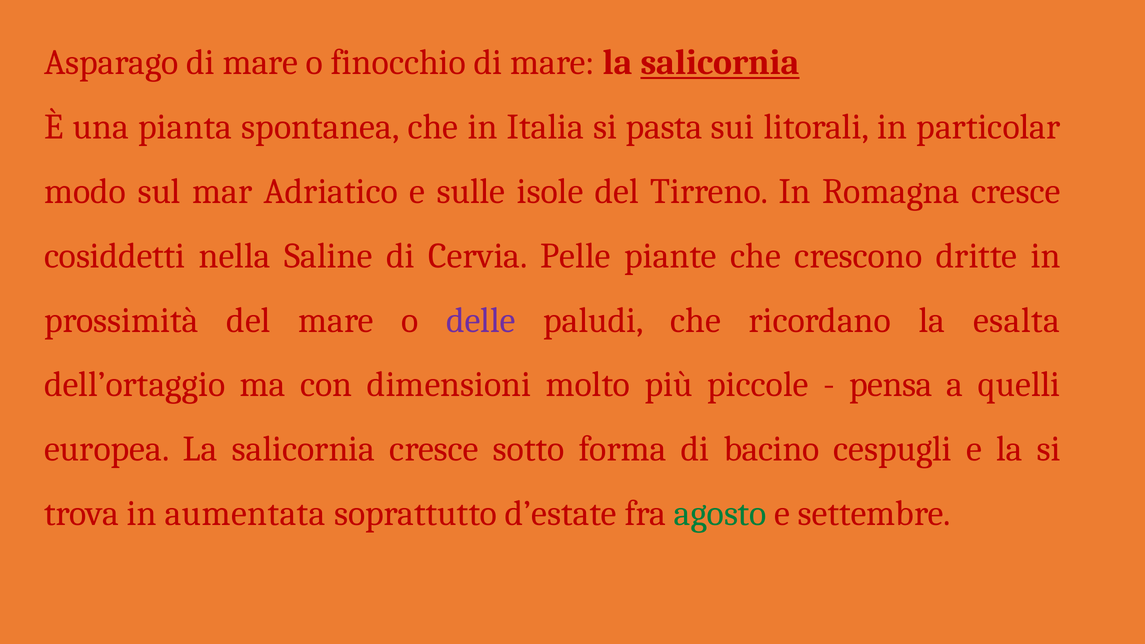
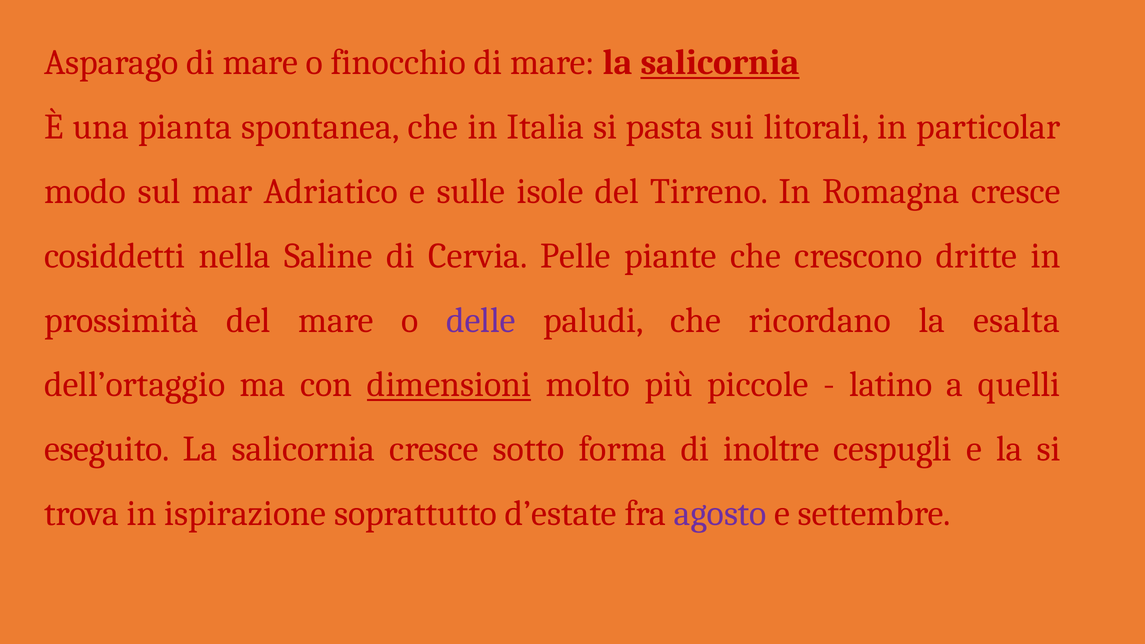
dimensioni underline: none -> present (449, 385)
pensa: pensa -> latino (891, 385)
europea: europea -> eseguito (107, 449)
bacino: bacino -> inoltre (771, 449)
aumentata: aumentata -> ispirazione (245, 514)
agosto colour: green -> purple (720, 514)
